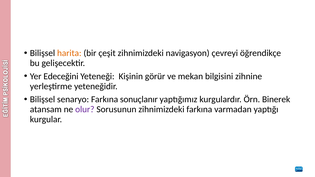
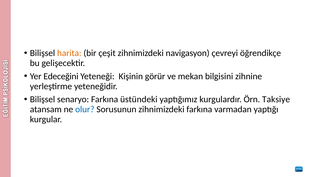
sonuçlanır: sonuçlanır -> üstündeki (139, 100)
Binerek: Binerek -> Taksiye (276, 100)
olur colour: purple -> blue (85, 109)
